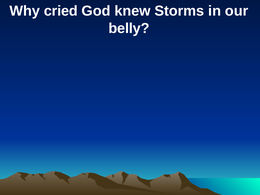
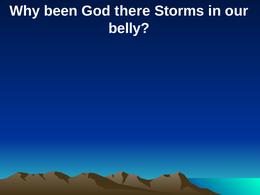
cried: cried -> been (61, 11)
knew: knew -> there (132, 11)
